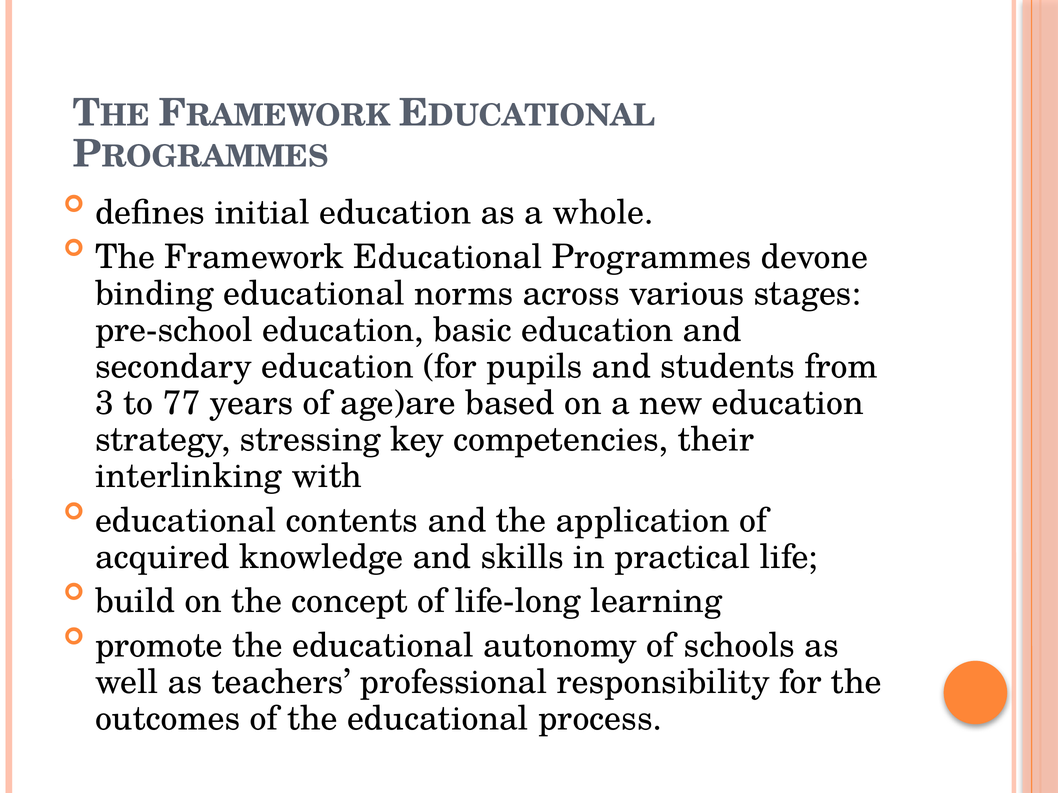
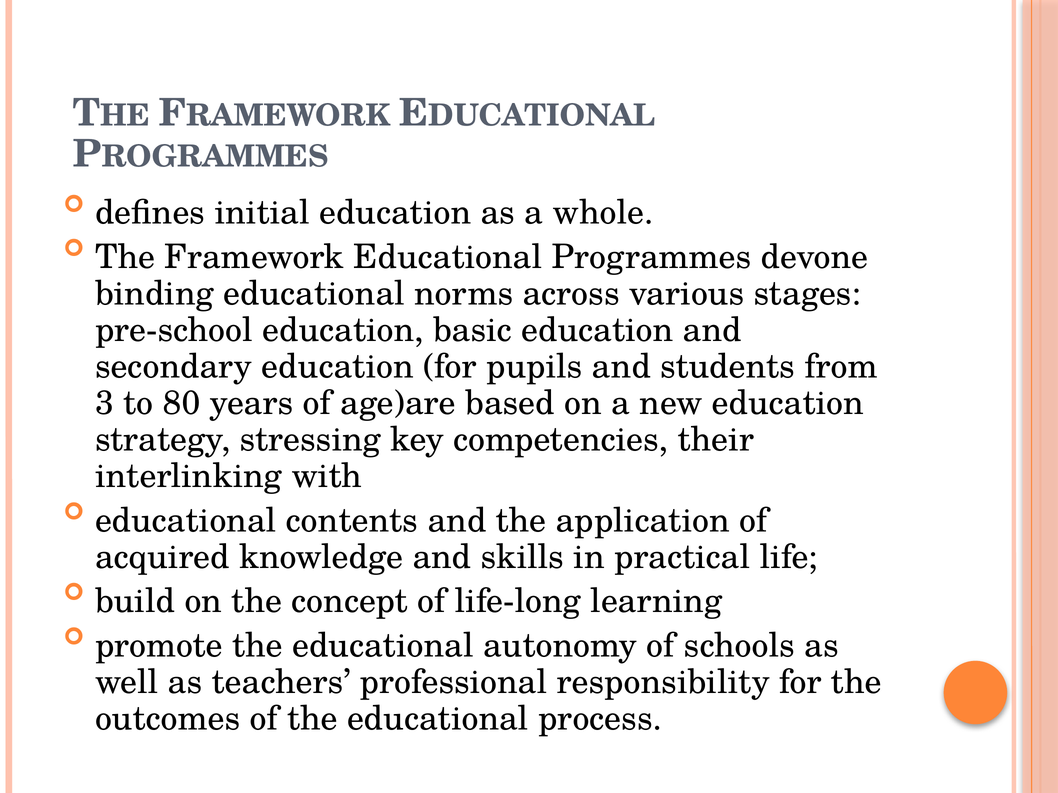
77: 77 -> 80 (182, 403)
